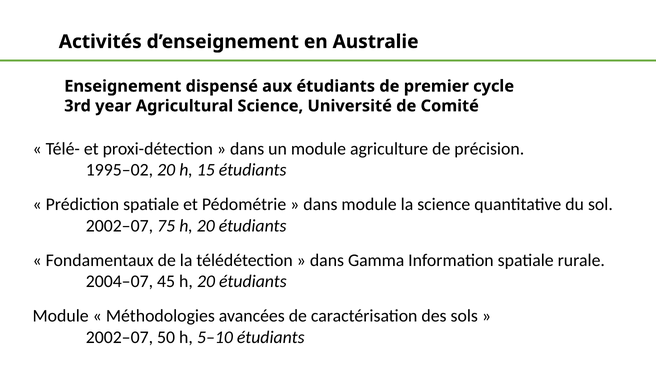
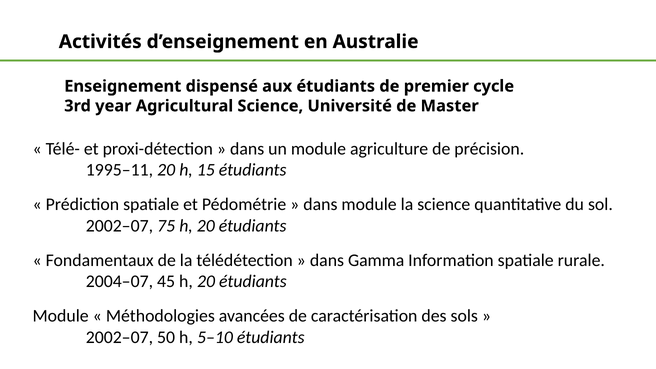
Comité: Comité -> Master (450, 106)
1995–02: 1995–02 -> 1995–11 (119, 170)
